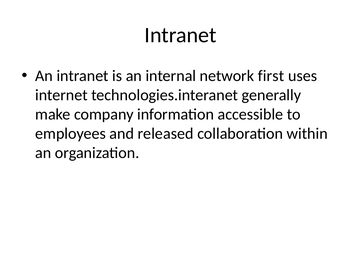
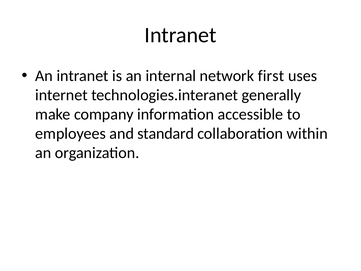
released: released -> standard (166, 134)
